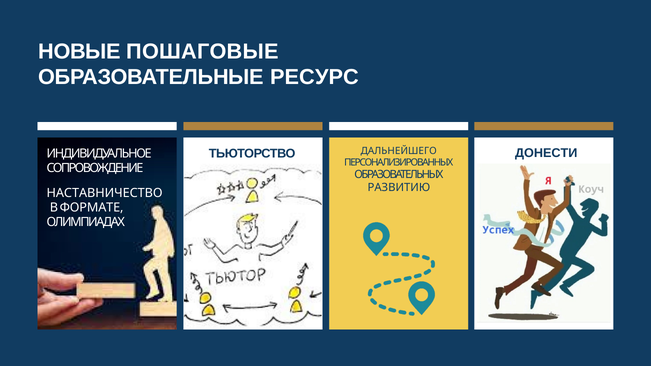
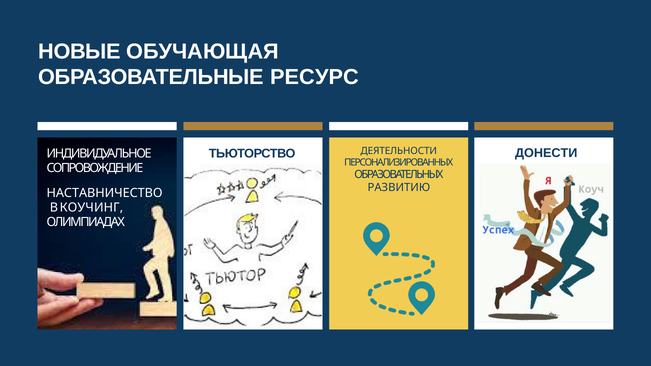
ПОШАГОВЫЕ: ПОШАГОВЫЕ -> ОБУЧАЮЩАЯ (203, 52)
ДАЛЬНЕЙШЕГО: ДАЛЬНЕЙШЕГО -> ДЕЯТЕЛЬНОСТИ (399, 151)
ФОРМАТЕ: ФОРМАТЕ -> КОУЧИНГ (91, 208)
